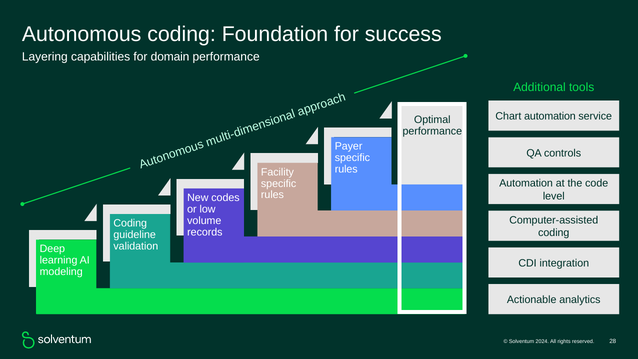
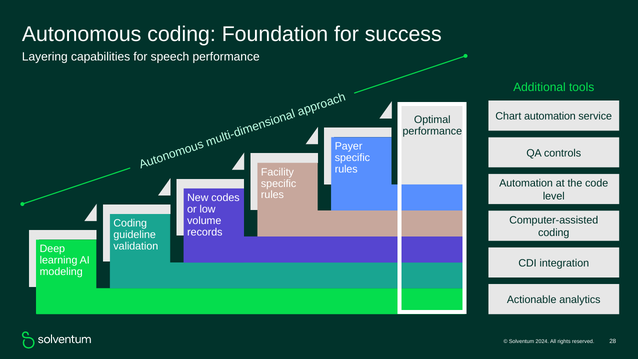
domain: domain -> speech (170, 57)
